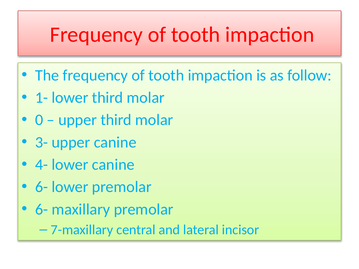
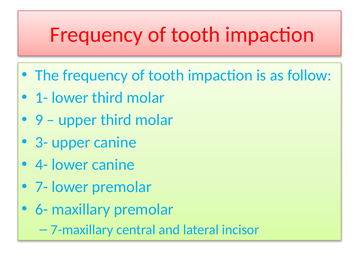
0: 0 -> 9 (39, 120)
6-: 6- -> 7- (41, 187)
